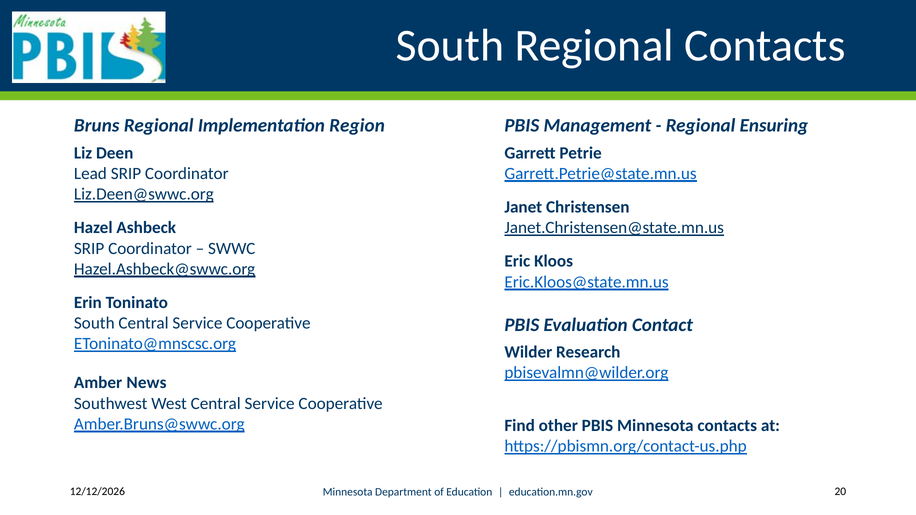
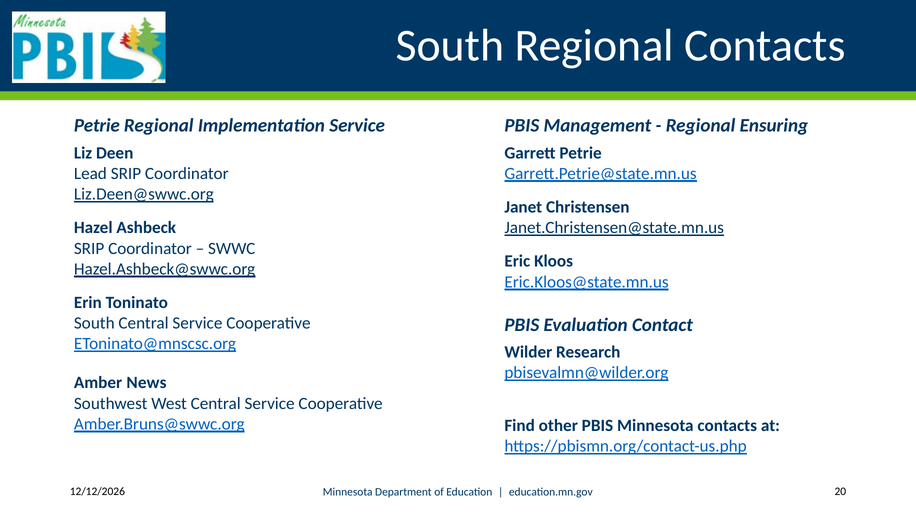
Bruns: Bruns -> Petrie (97, 126)
Implementation Region: Region -> Service (357, 126)
